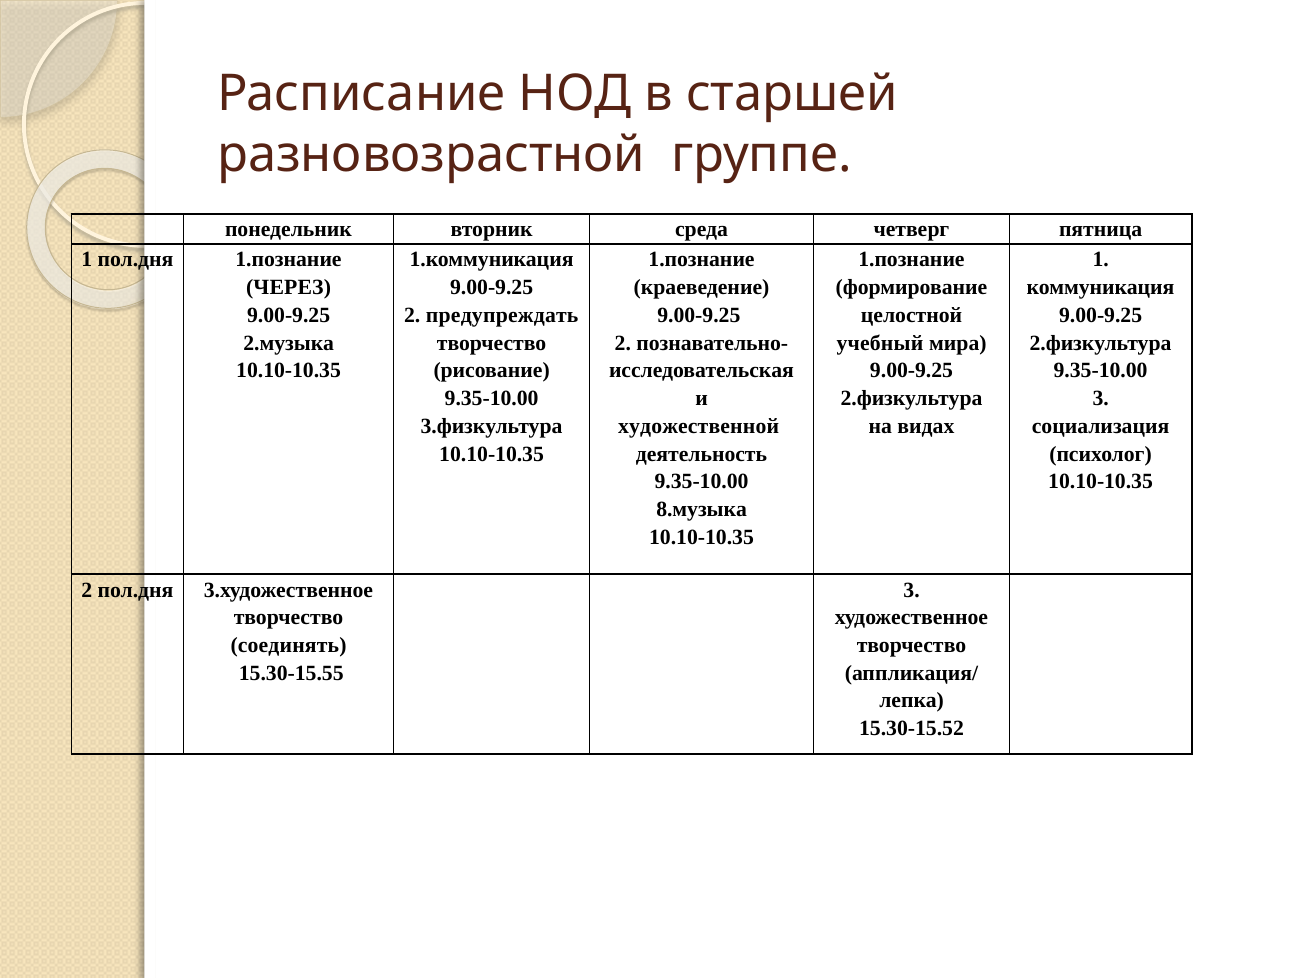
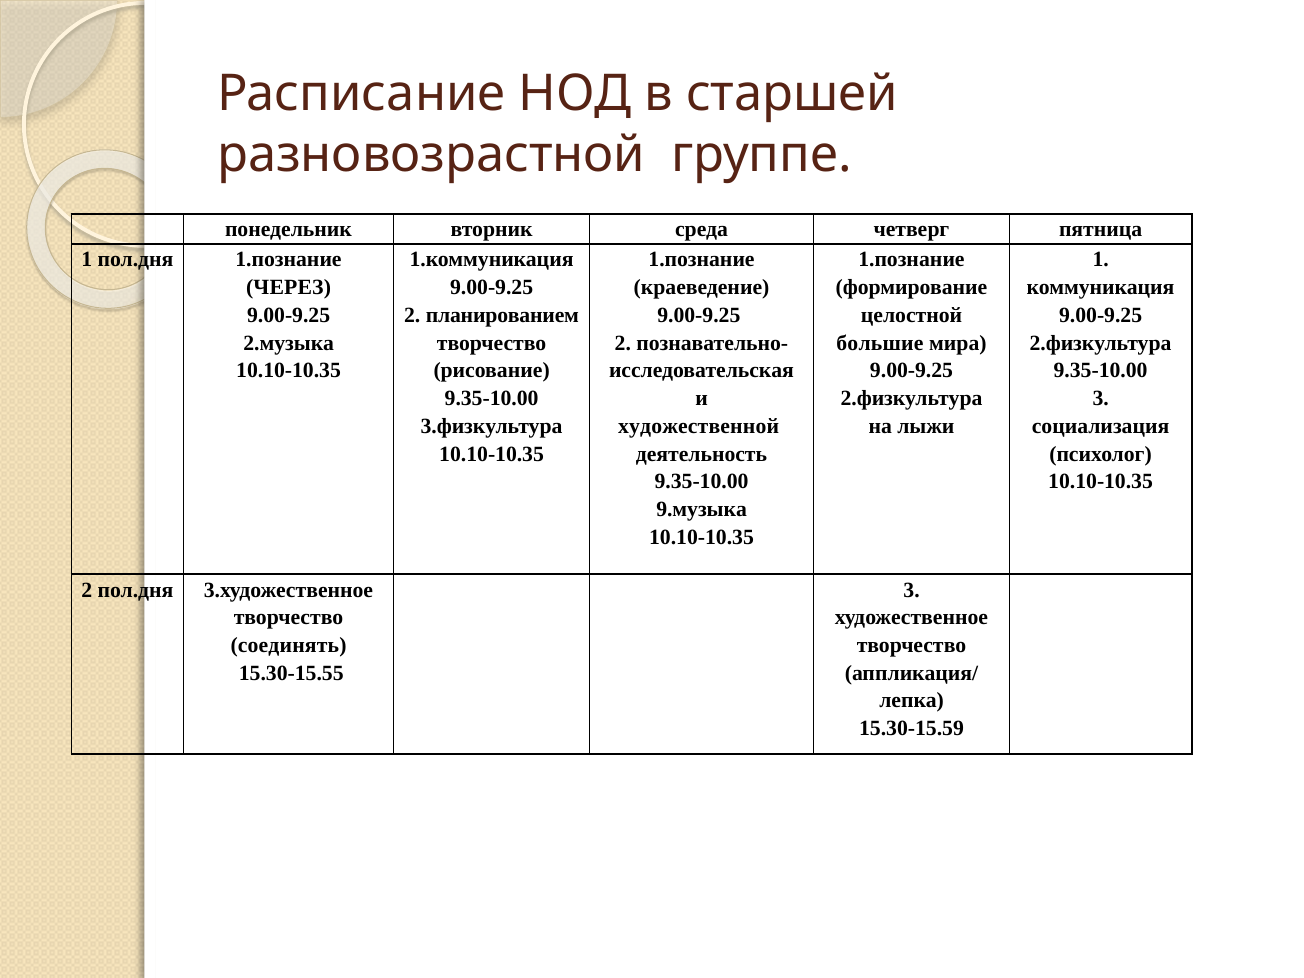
предупреждать: предупреждать -> планированием (502, 315)
учебный: учебный -> большие (880, 343)
видах: видах -> лыжи (926, 426)
8.музыка: 8.музыка -> 9.музыка (702, 509)
15.30-15.52: 15.30-15.52 -> 15.30-15.59 (911, 728)
